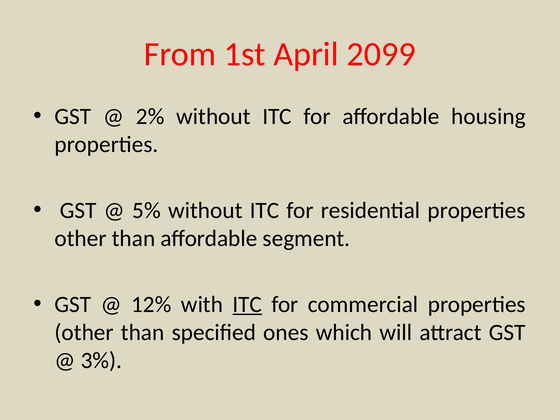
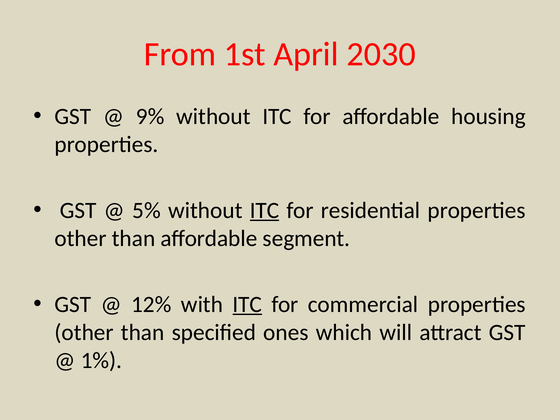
2099: 2099 -> 2030 (381, 54)
2%: 2% -> 9% (150, 116)
ITC underline: none -> present (265, 210)
3%: 3% -> 1% (101, 360)
